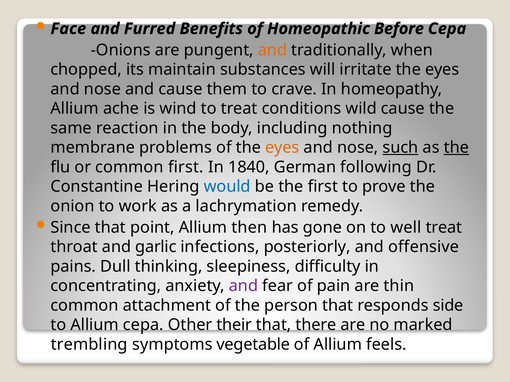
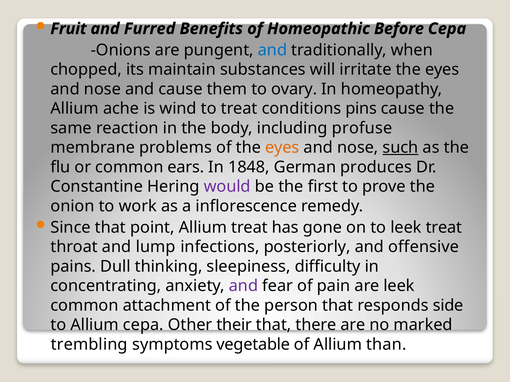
Face: Face -> Fruit (68, 29)
and colour: orange -> blue (272, 50)
crave: crave -> ovary (294, 89)
wild: wild -> pins (361, 109)
nothing: nothing -> profuse (362, 128)
the underline: present -> none (456, 148)
common first: first -> ears (186, 167)
1840: 1840 -> 1848 (249, 167)
following: following -> produces (376, 167)
would colour: blue -> purple (227, 187)
lachrymation: lachrymation -> inflorescence (246, 206)
Allium then: then -> treat (249, 228)
to well: well -> leek (406, 228)
garlic: garlic -> lump (156, 247)
are thin: thin -> leek (399, 286)
feels: feels -> than (386, 345)
